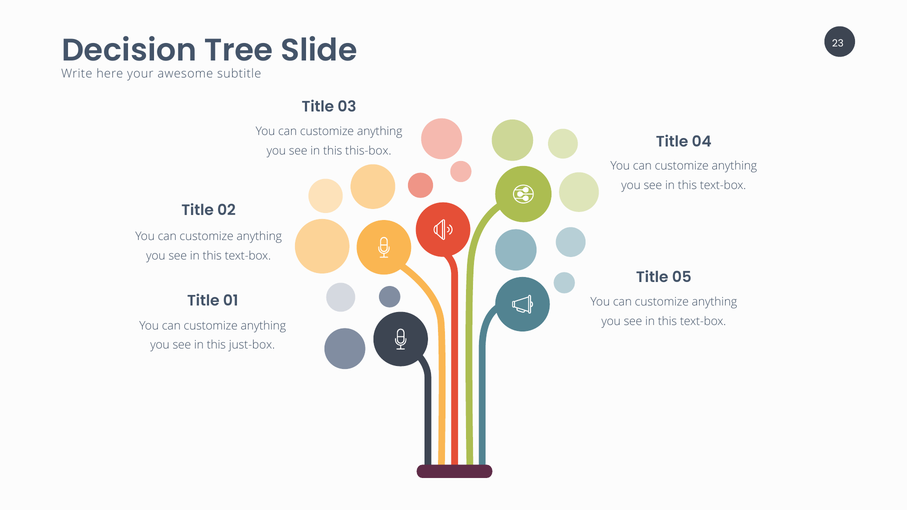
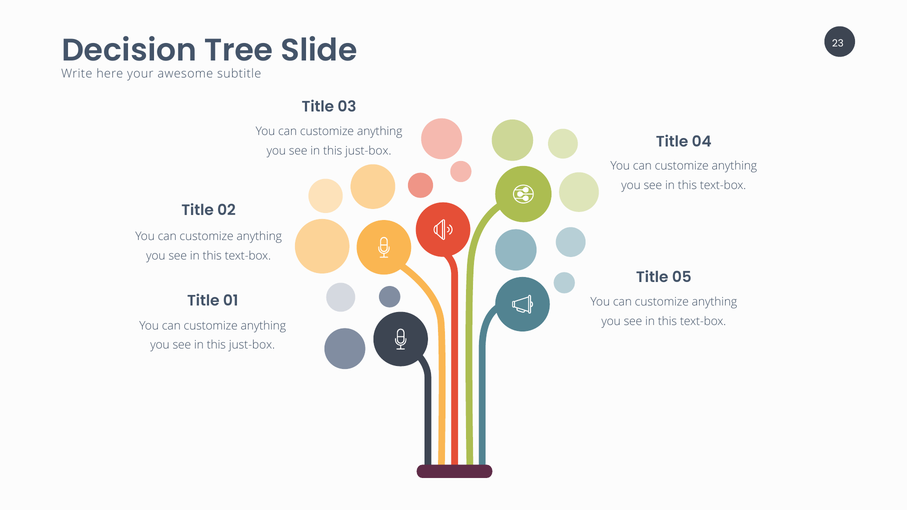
this-box: this-box -> just-box (368, 151)
